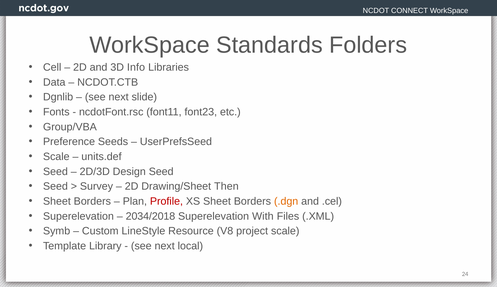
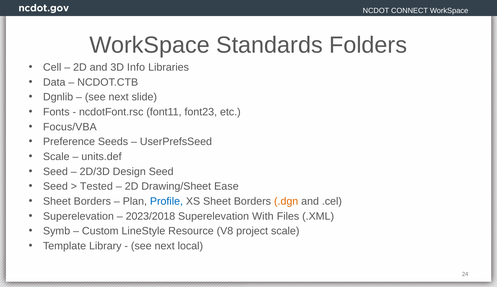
Group/VBA: Group/VBA -> Focus/VBA (70, 127)
Survey: Survey -> Tested (96, 186)
Then: Then -> Ease (226, 186)
Profile colour: red -> blue (166, 201)
2034/2018: 2034/2018 -> 2023/2018 (150, 216)
